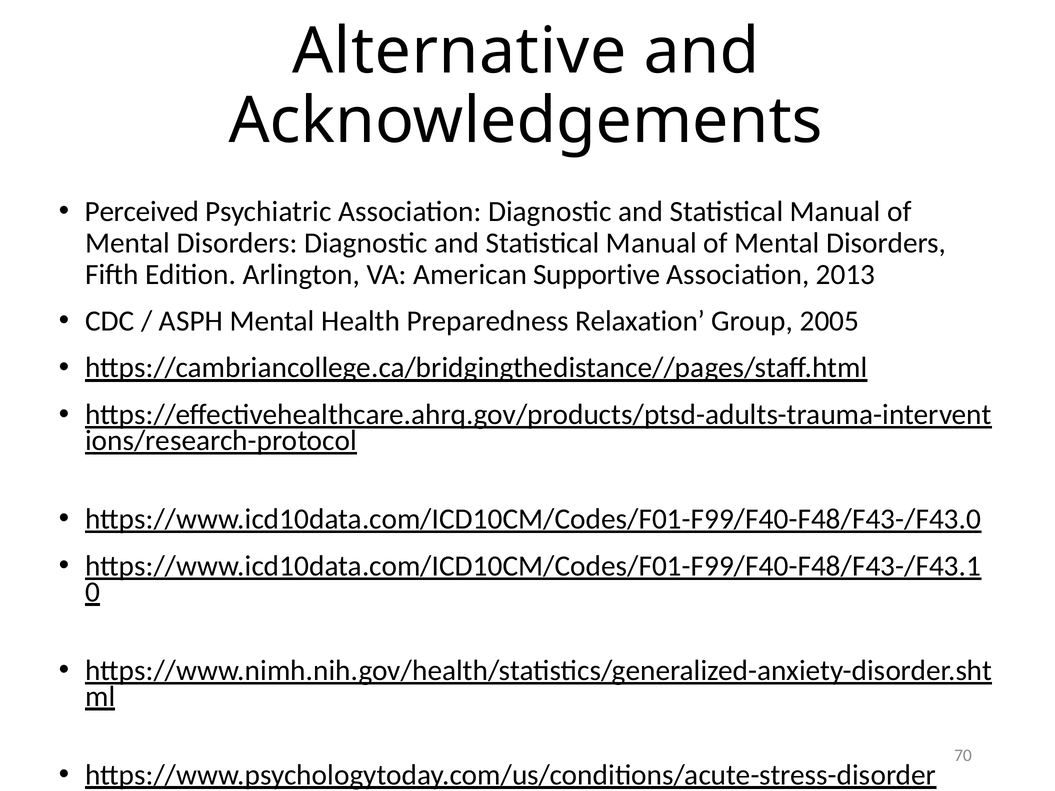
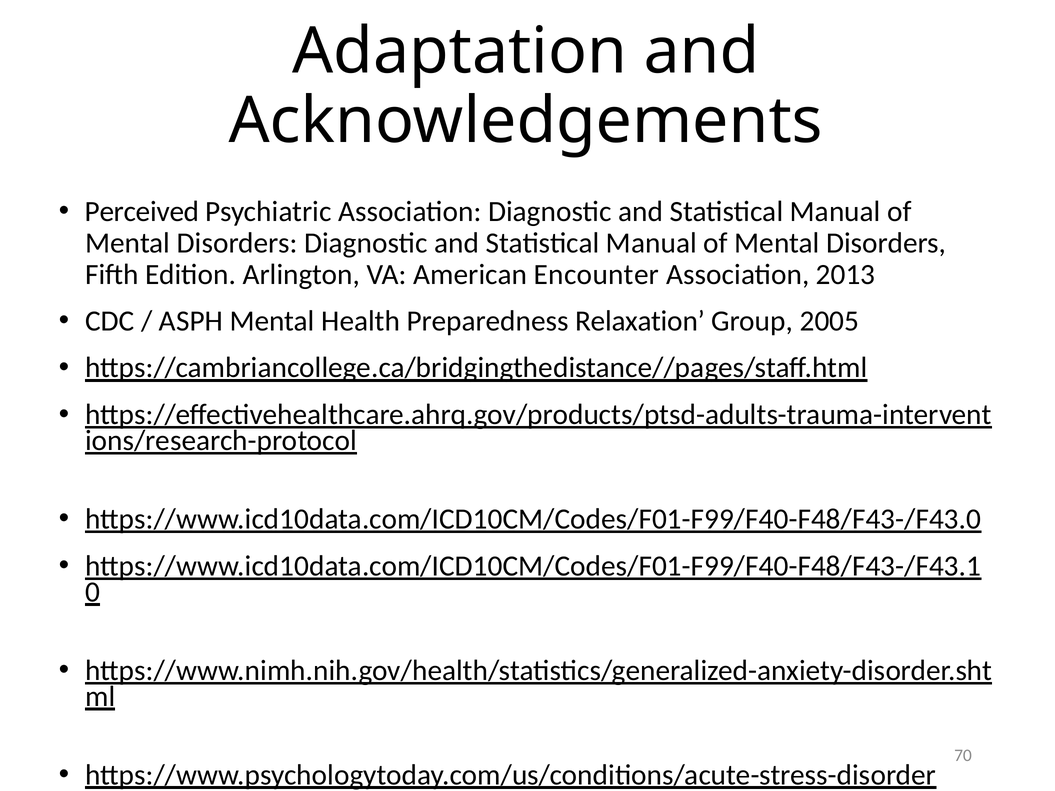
Alternative: Alternative -> Adaptation (460, 51)
Supportive: Supportive -> Encounter (596, 275)
